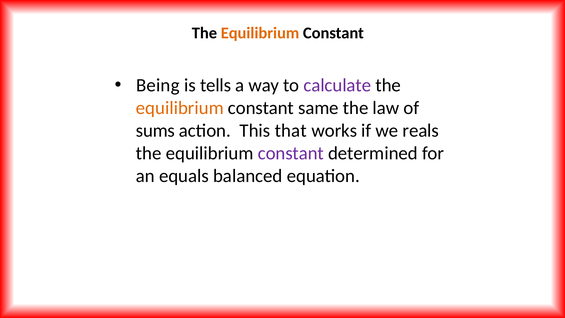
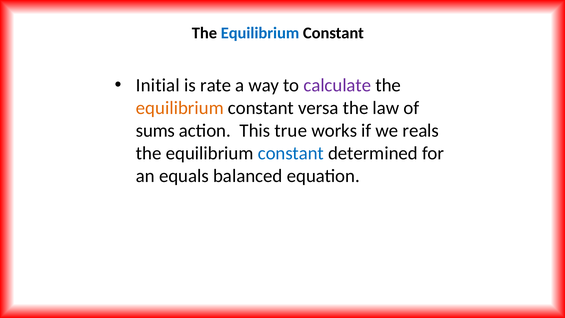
Equilibrium colour: orange -> blue (260, 33)
Being: Being -> Initial (158, 85)
tells: tells -> rate (216, 85)
same: same -> versa (318, 108)
that: that -> true (291, 131)
constant colour: purple -> blue (291, 153)
